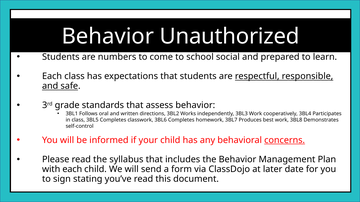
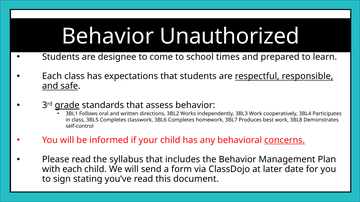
numbers: numbers -> designee (117, 57)
social: social -> times (228, 57)
grade underline: none -> present (67, 106)
